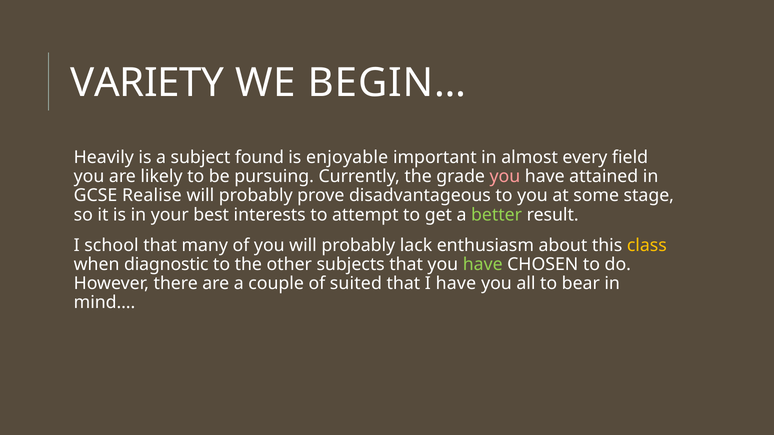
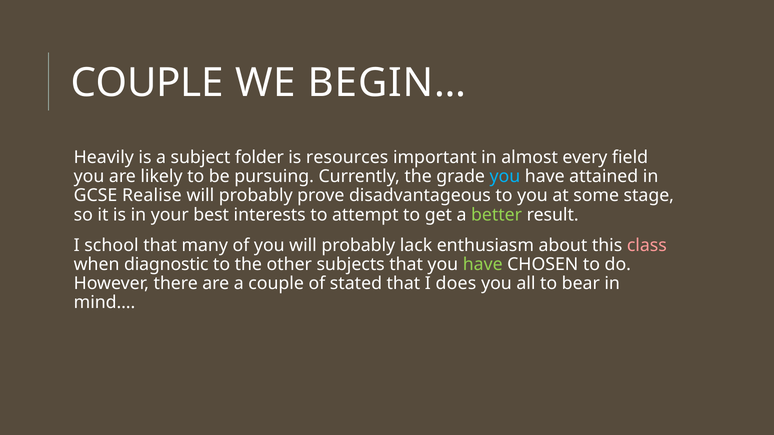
VARIETY: VARIETY -> COUPLE (147, 83)
found: found -> folder (259, 157)
enjoyable: enjoyable -> resources (347, 157)
you colour: pink -> light blue (505, 177)
class colour: yellow -> pink (647, 245)
suited: suited -> stated (356, 284)
I have: have -> does (456, 284)
